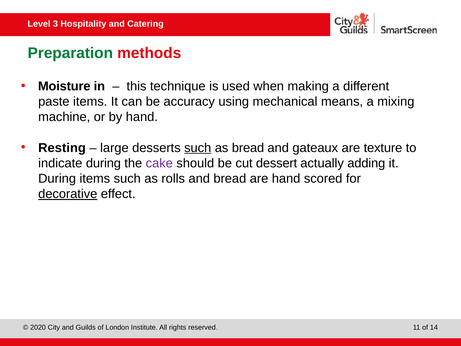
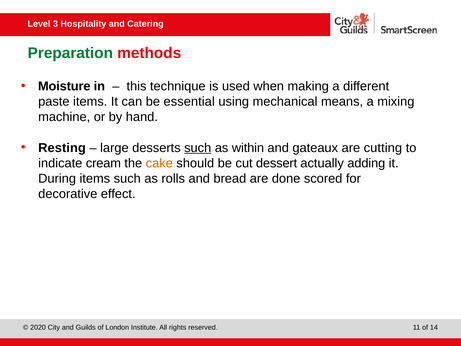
accuracy: accuracy -> essential (189, 102)
as bread: bread -> within (248, 148)
texture: texture -> cutting (383, 148)
indicate during: during -> cream (103, 163)
cake colour: purple -> orange (159, 163)
are hand: hand -> done (286, 178)
decorative underline: present -> none (68, 194)
